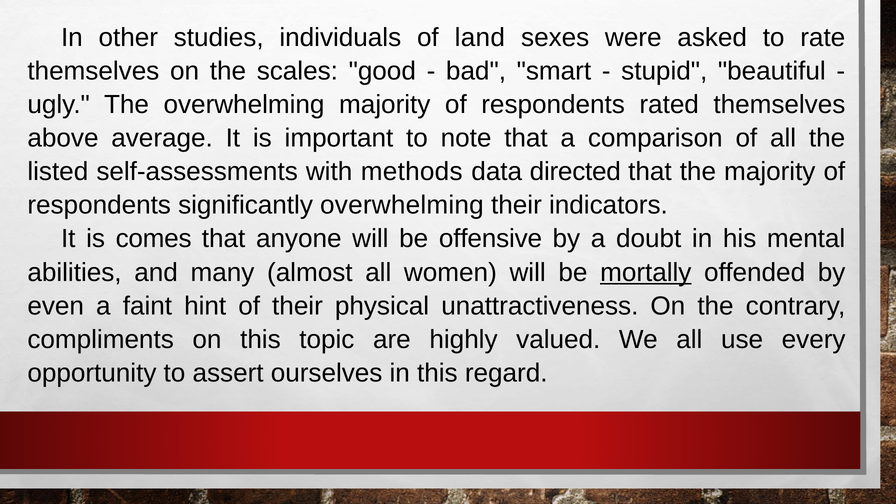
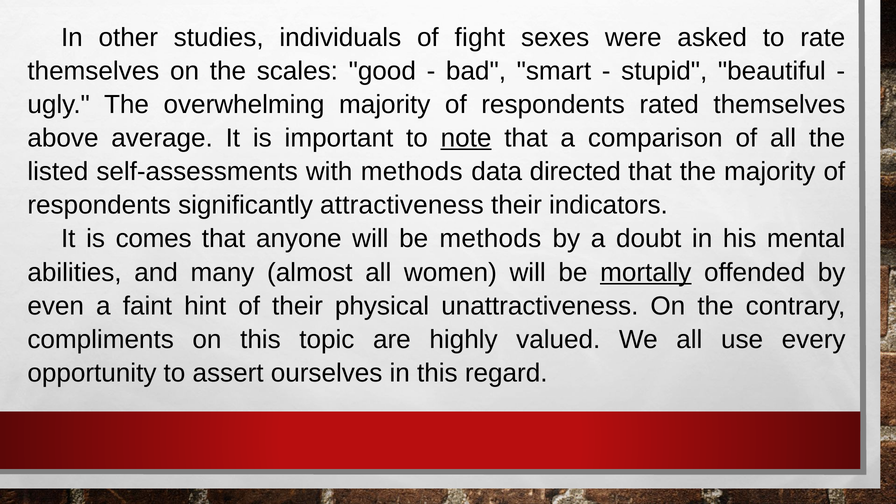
land: land -> fight (480, 37)
note underline: none -> present (466, 138)
significantly overwhelming: overwhelming -> attractiveness (402, 205)
be offensive: offensive -> methods (490, 239)
